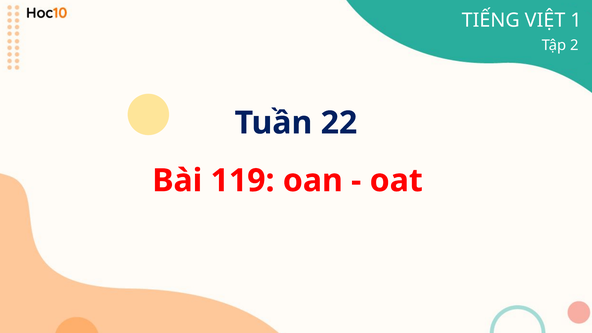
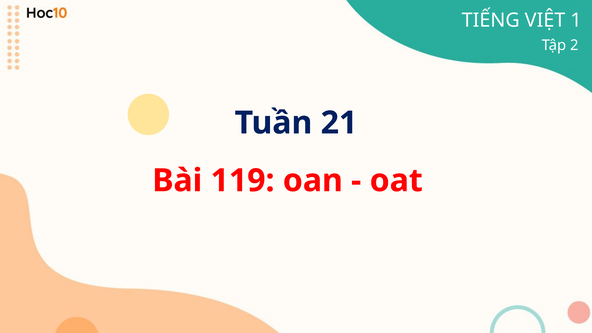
22: 22 -> 21 (339, 123)
